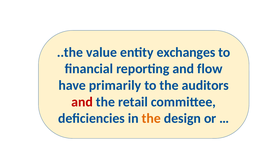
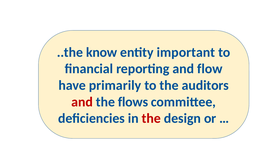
value: value -> know (102, 52)
exchanges: exchanges -> important (186, 52)
retail: retail -> flows (133, 102)
the colour: orange -> red (151, 118)
